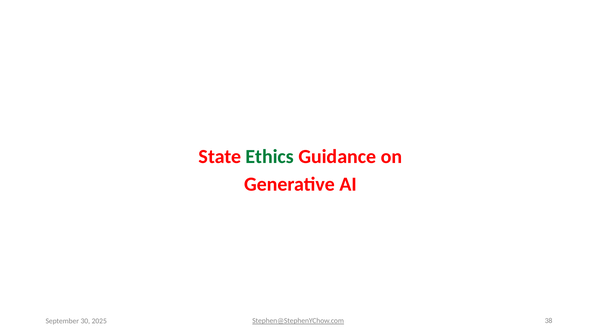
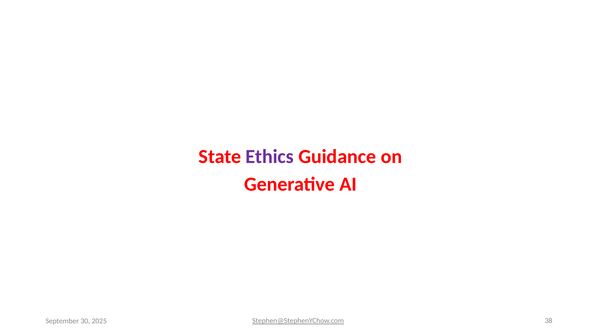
Ethics colour: green -> purple (270, 157)
